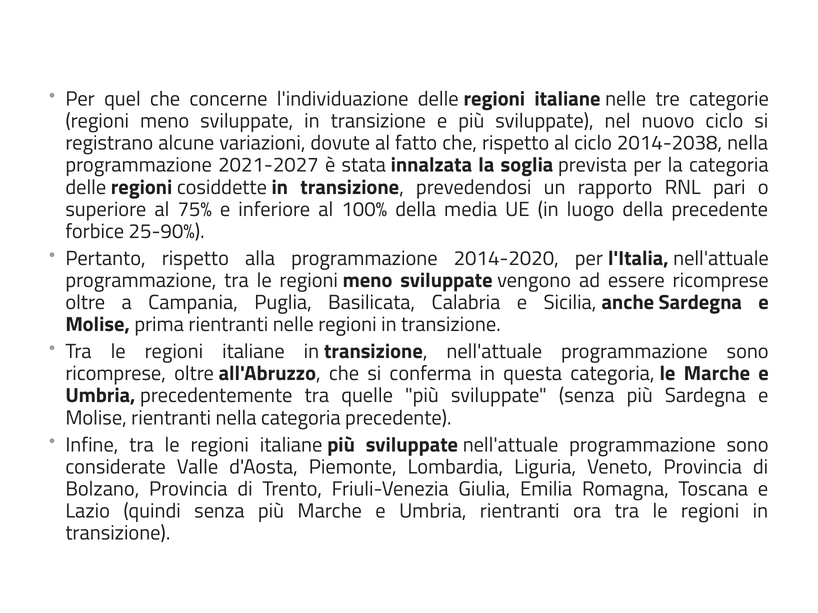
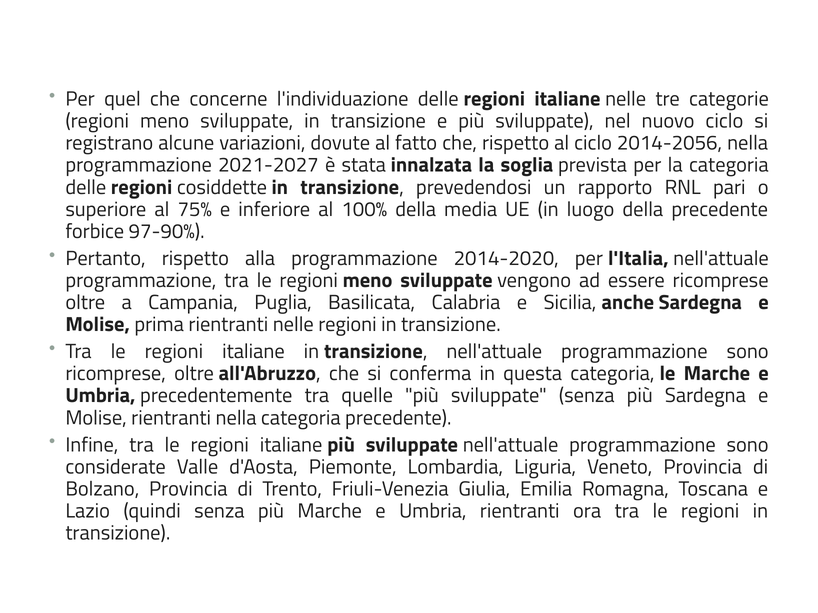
2014-2038: 2014-2038 -> 2014-2056 (670, 143)
25-90%: 25-90% -> 97-90% (167, 232)
